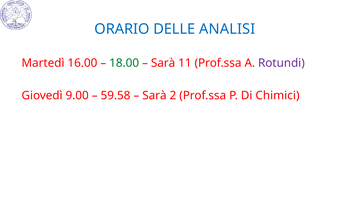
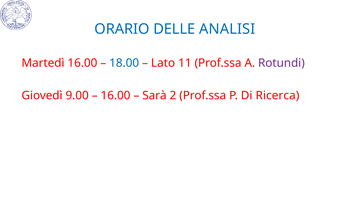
18.00 colour: green -> blue (124, 63)
Sarà: Sarà -> Lato (163, 63)
59.58: 59.58 -> 16.00 (116, 95)
Chimici: Chimici -> Ricerca (277, 95)
